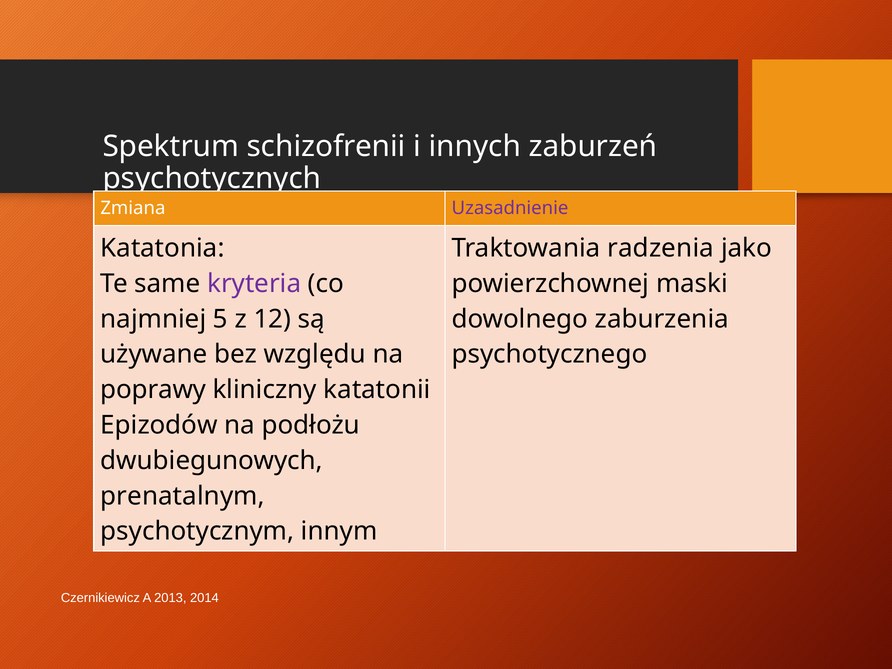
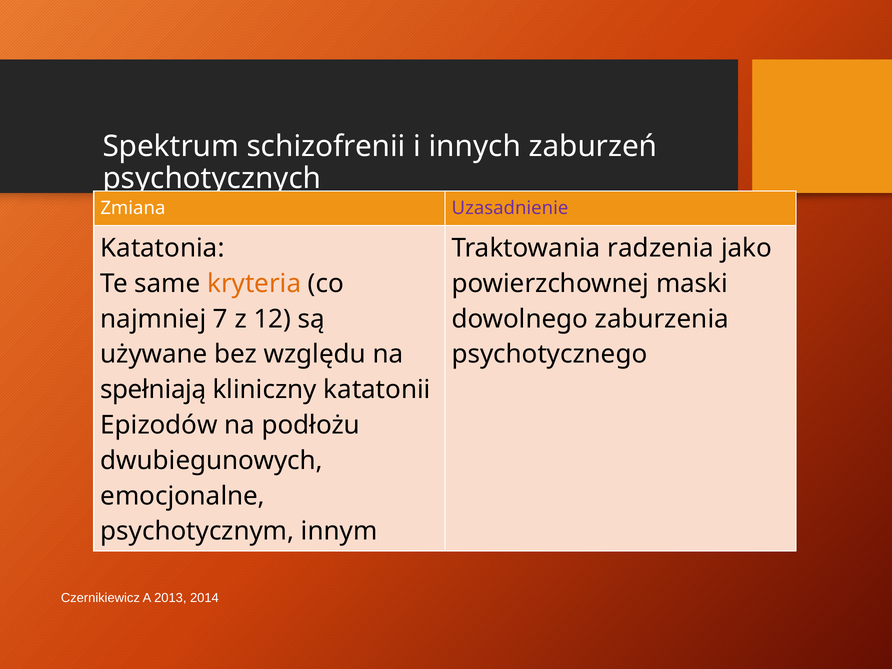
kryteria colour: purple -> orange (254, 284)
5: 5 -> 7 (220, 319)
poprawy: poprawy -> spełniają (153, 390)
prenatalnym: prenatalnym -> emocjonalne (183, 496)
